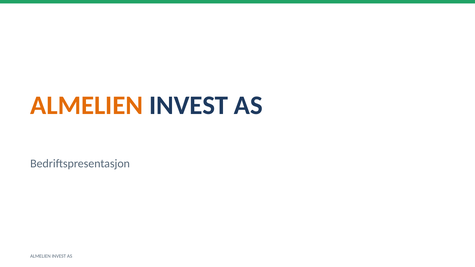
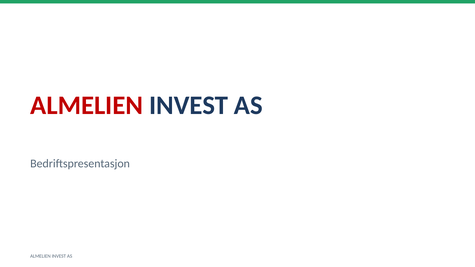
ALMELIEN colour: orange -> red (87, 105)
